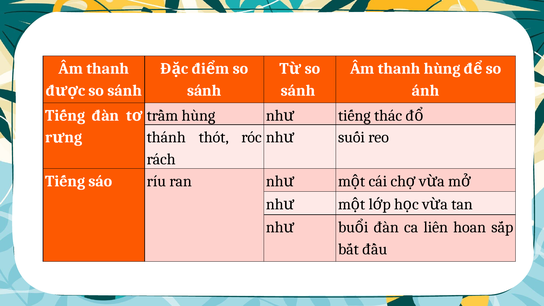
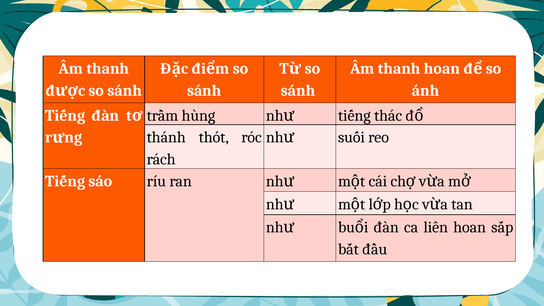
thanh hùng: hùng -> hoan (442, 69)
